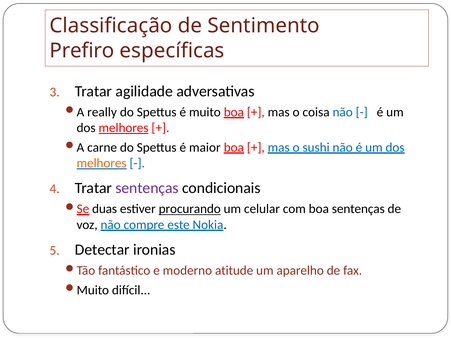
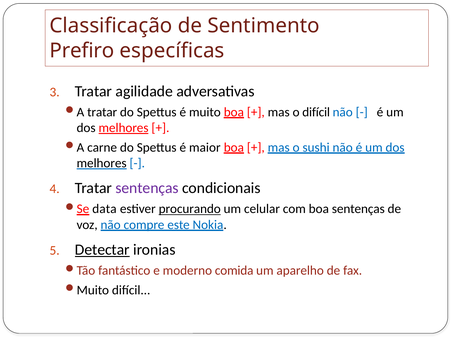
really: really -> tratar (102, 112)
o coisa: coisa -> difícil (316, 112)
melhores colour: orange -> black (102, 163)
duas: duas -> data (104, 209)
Detectar underline: none -> present (102, 250)
atitude: atitude -> comida (234, 271)
